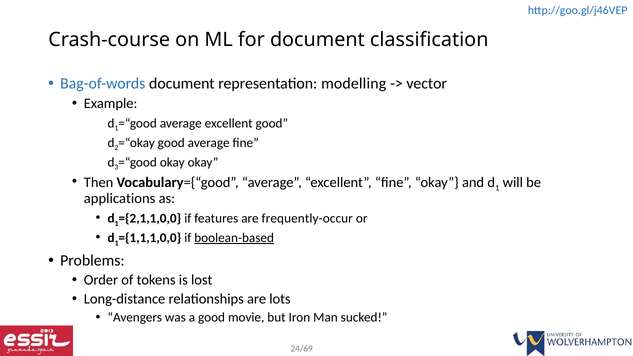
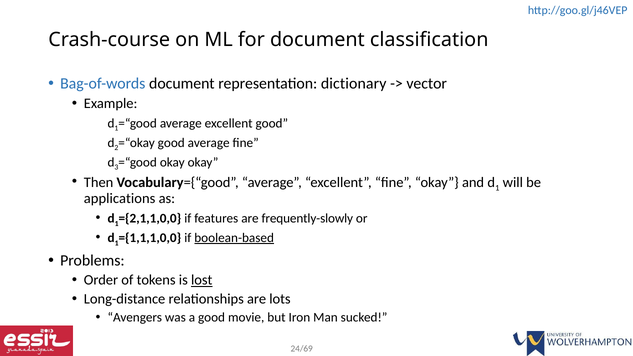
modelling: modelling -> dictionary (354, 84)
frequently-occur: frequently-occur -> frequently-slowly (307, 218)
lost underline: none -> present (202, 280)
